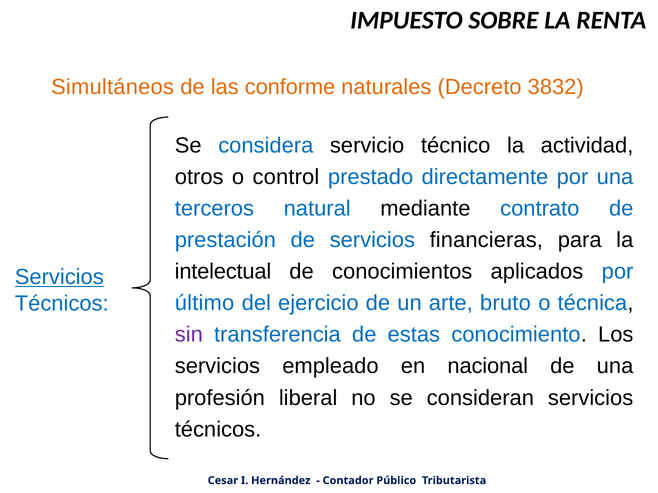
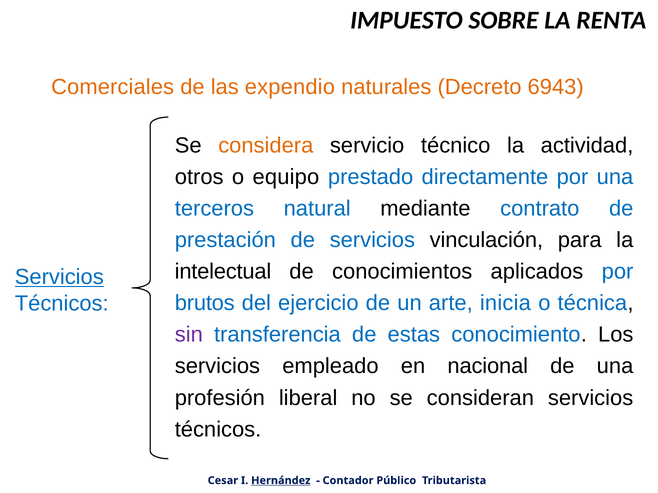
Simultáneos: Simultáneos -> Comerciales (113, 87)
conforme: conforme -> expendio (290, 87)
3832: 3832 -> 6943 (556, 87)
considera colour: blue -> orange (266, 146)
control: control -> equipo (286, 177)
financieras: financieras -> vinculación (486, 240)
último: último -> brutos (205, 303)
bruto: bruto -> inicia (505, 303)
Hernández underline: none -> present (281, 481)
